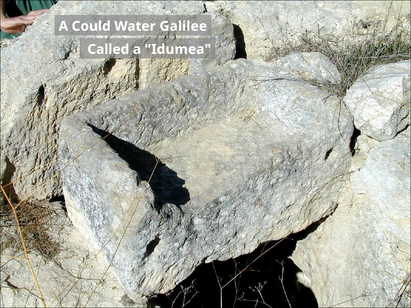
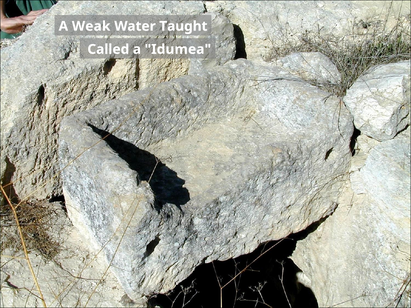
Could: Could -> Weak (91, 26)
Galilee: Galilee -> Taught (183, 26)
